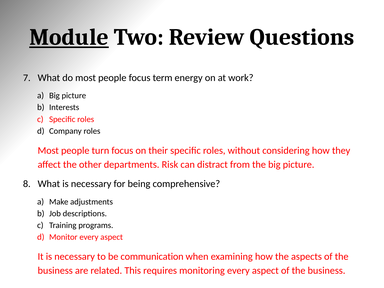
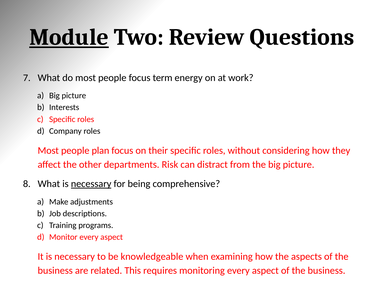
turn: turn -> plan (100, 150)
necessary underline: none -> present (91, 184)
communication: communication -> knowledgeable (152, 256)
